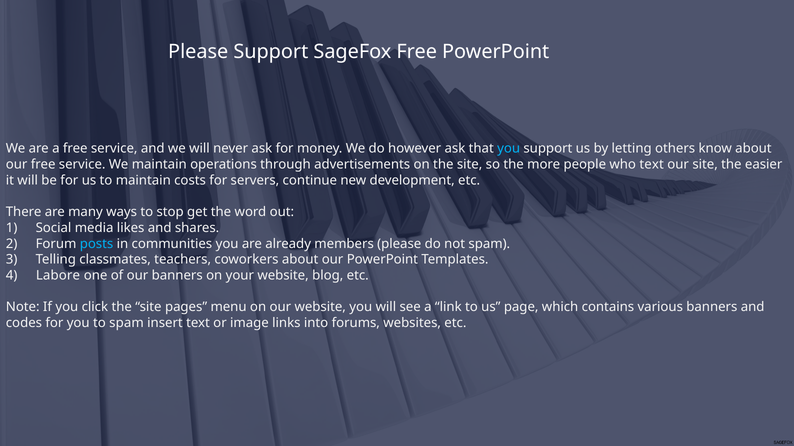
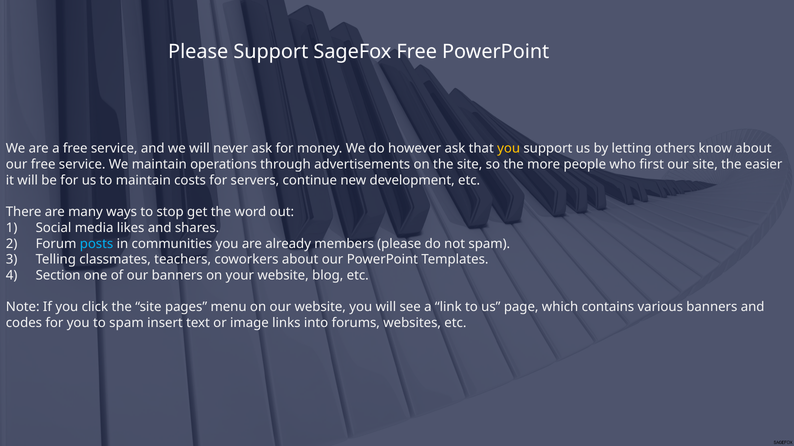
you colour: light blue -> yellow (509, 149)
who text: text -> first (652, 165)
Labore: Labore -> Section (58, 276)
